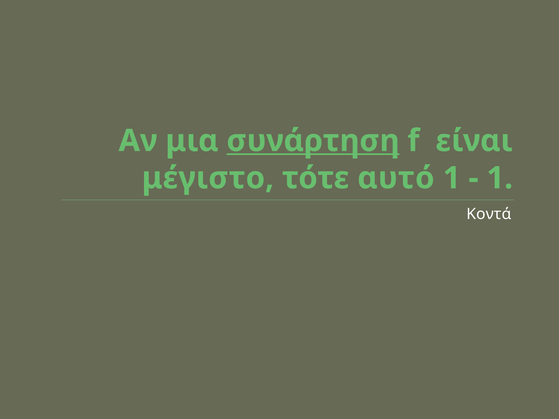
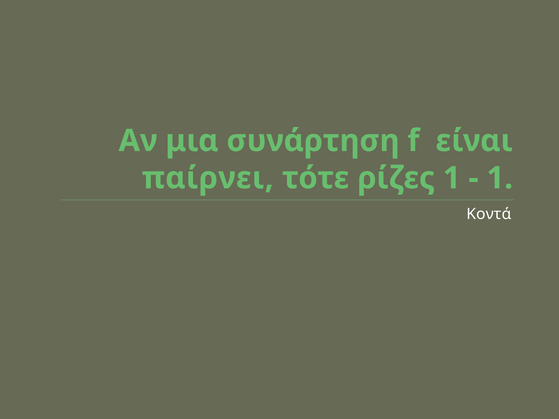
συνάρτηση underline: present -> none (313, 141)
μέγιστο: μέγιστο -> παίρνει (208, 178)
αυτό: αυτό -> ρίζες (396, 178)
